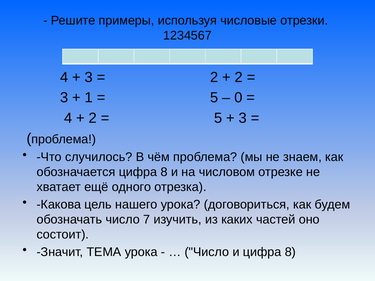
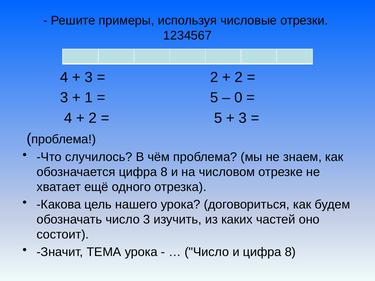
число 7: 7 -> 3 (147, 220)
